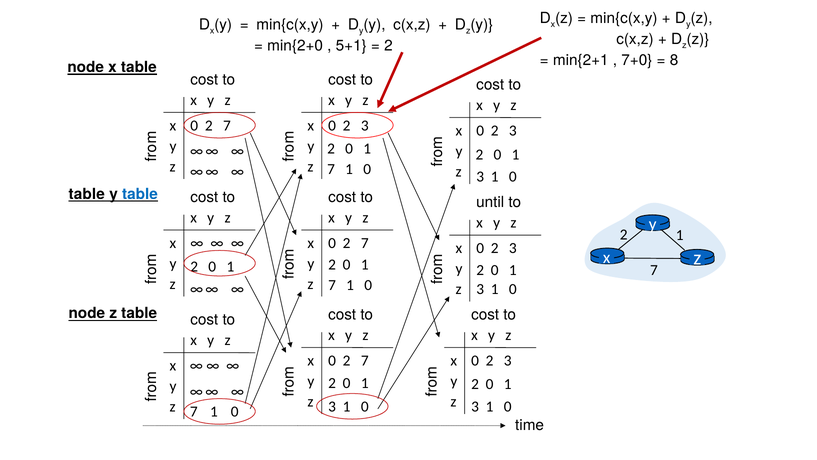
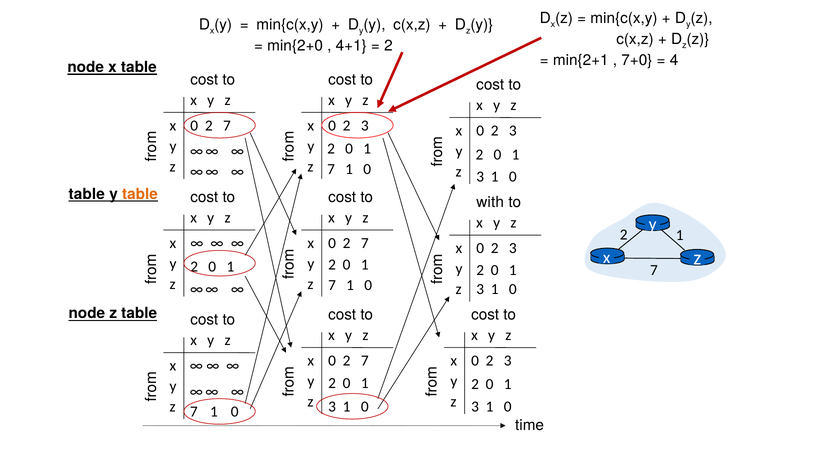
5+1: 5+1 -> 4+1 (351, 46)
8: 8 -> 4 (674, 60)
table colour: blue -> orange (140, 194)
until: until -> with (490, 202)
